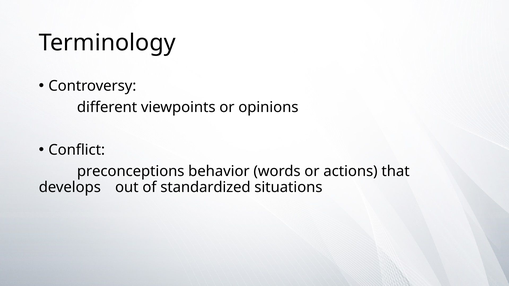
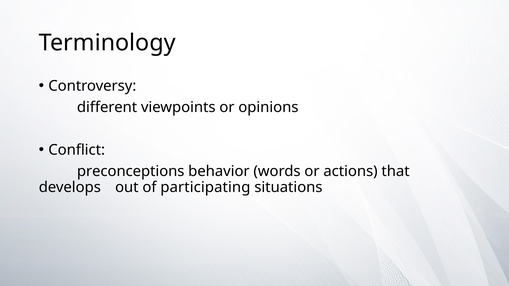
standardized: standardized -> participating (205, 187)
